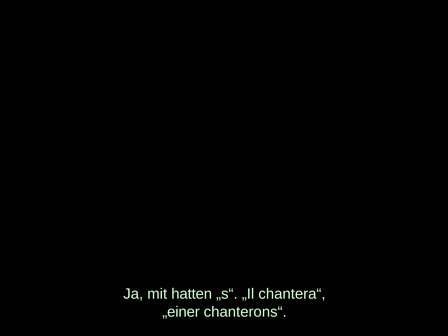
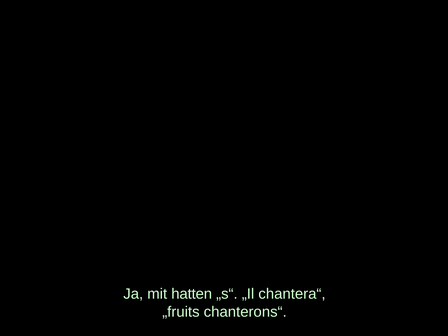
„einer: „einer -> „fruits (181, 312)
